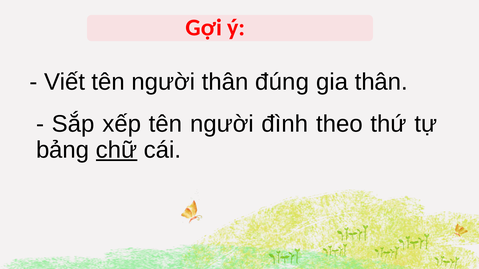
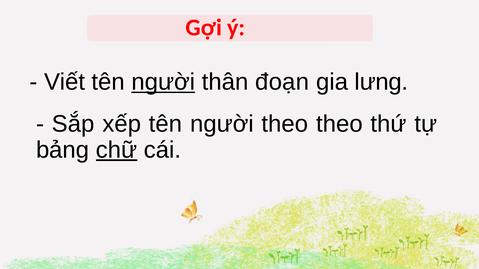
người underline: none -> present (163, 82)
đúng: đúng -> đoạn (282, 82)
gia thân: thân -> lưng (381, 82)
người đình: đình -> theo (285, 124)
